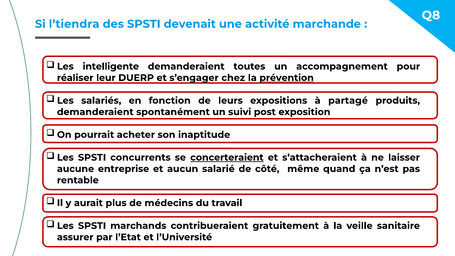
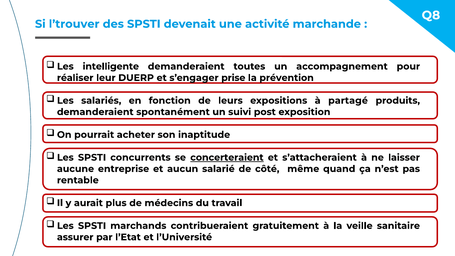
l’tiendra: l’tiendra -> l’trouver (74, 24)
chez: chez -> prise (233, 78)
prévention underline: present -> none (287, 78)
